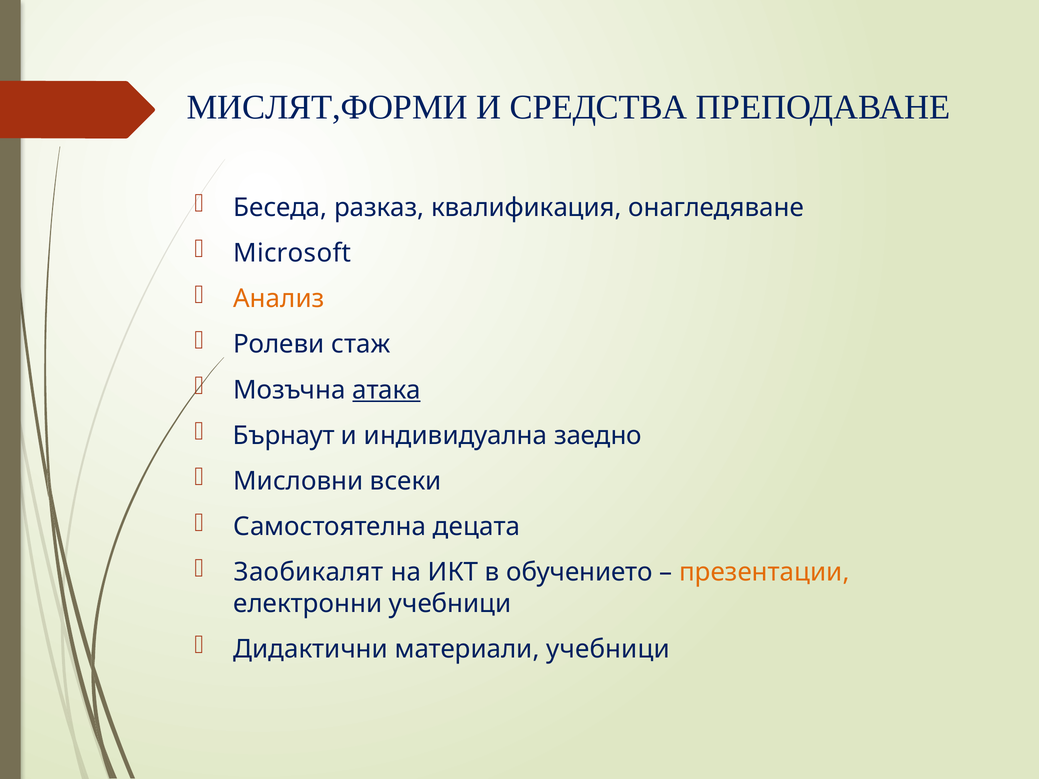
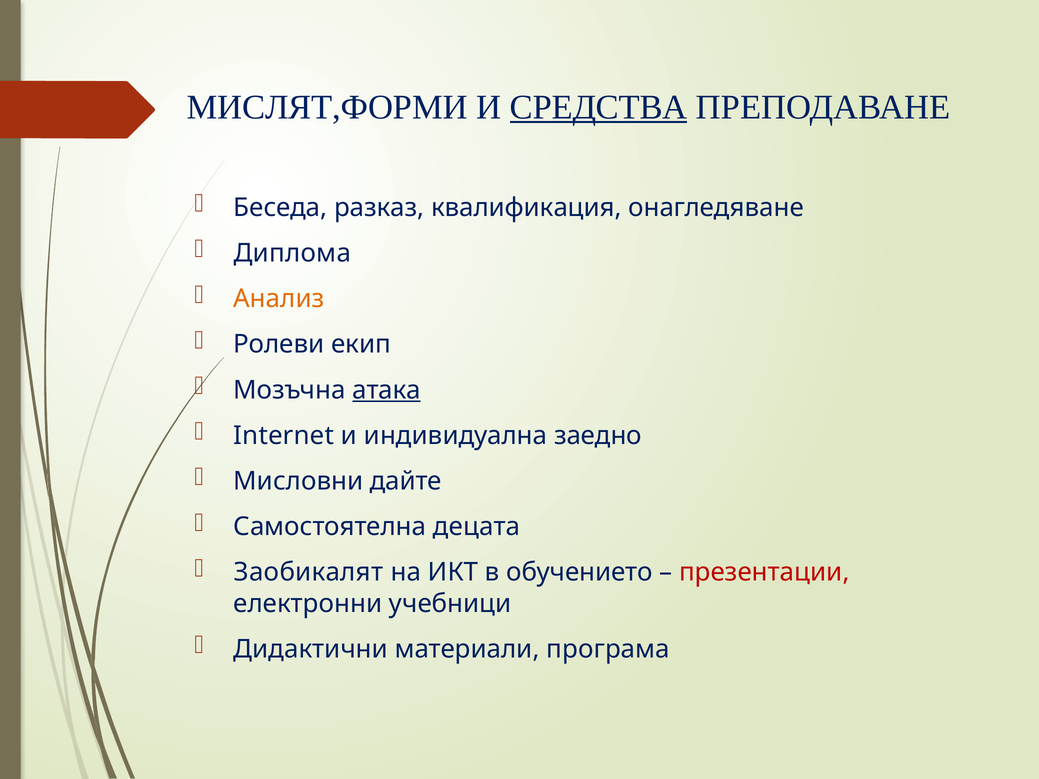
СРЕДСТВА underline: none -> present (599, 107)
Microsoft: Microsoft -> Диплома (292, 253)
стаж: стаж -> екип (361, 344)
Бърнаут: Бърнаут -> Internet (284, 436)
всеки: всеки -> дайте (406, 481)
презентации colour: orange -> red (764, 573)
материали учебници: учебници -> програма (608, 649)
